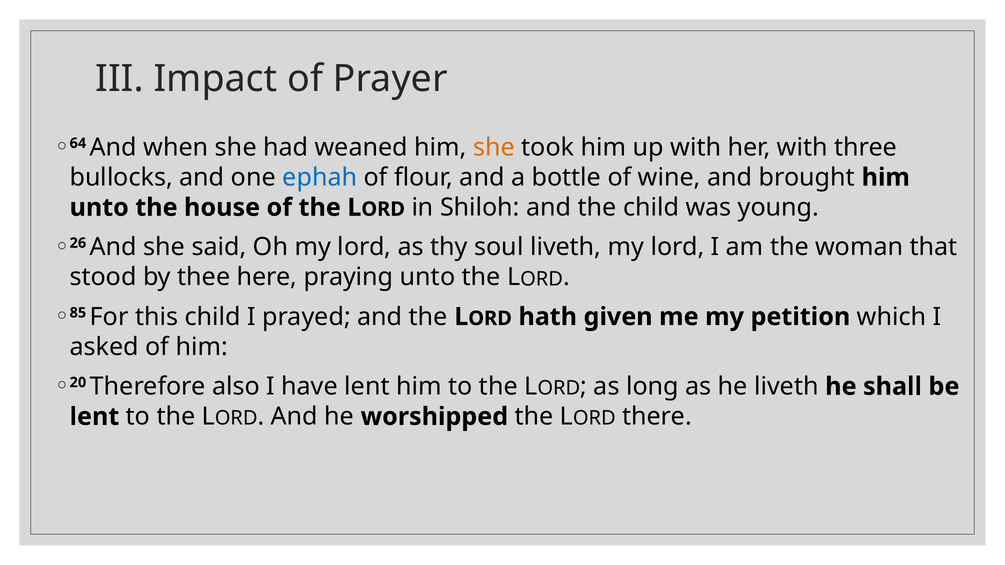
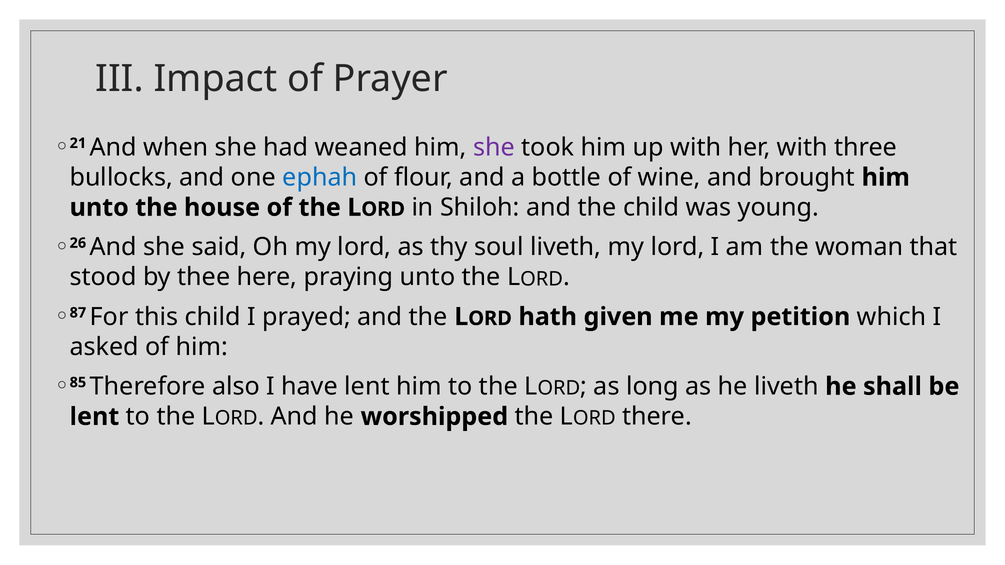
64: 64 -> 21 (78, 143)
she colour: orange -> purple (494, 147)
85: 85 -> 87 (78, 313)
20: 20 -> 85 (78, 383)
